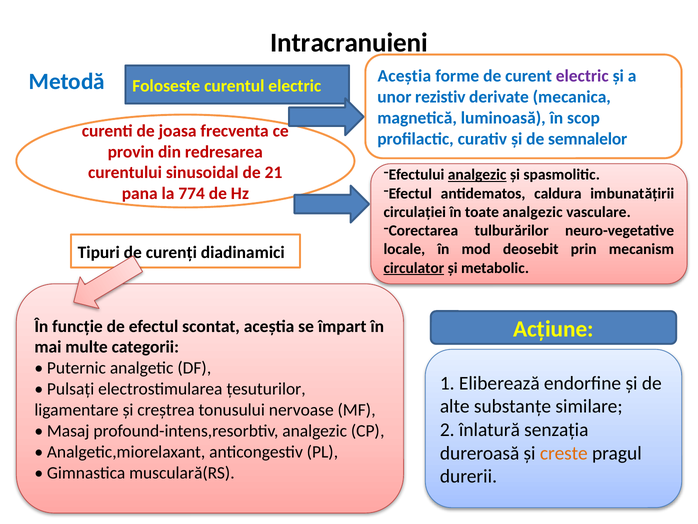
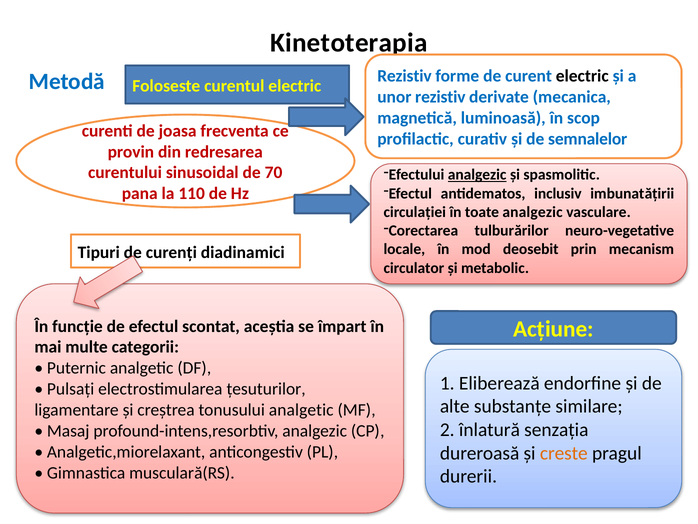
Intracranuieni: Intracranuieni -> Kinetoterapia (349, 43)
Aceștia: Aceștia -> Rezistiv (405, 76)
electric colour: purple -> black (582, 76)
21: 21 -> 70 (274, 173)
caldura: caldura -> inclusiv (558, 193)
774: 774 -> 110 (192, 193)
circulator underline: present -> none (414, 268)
tonusului nervoase: nervoase -> analgetic (301, 410)
